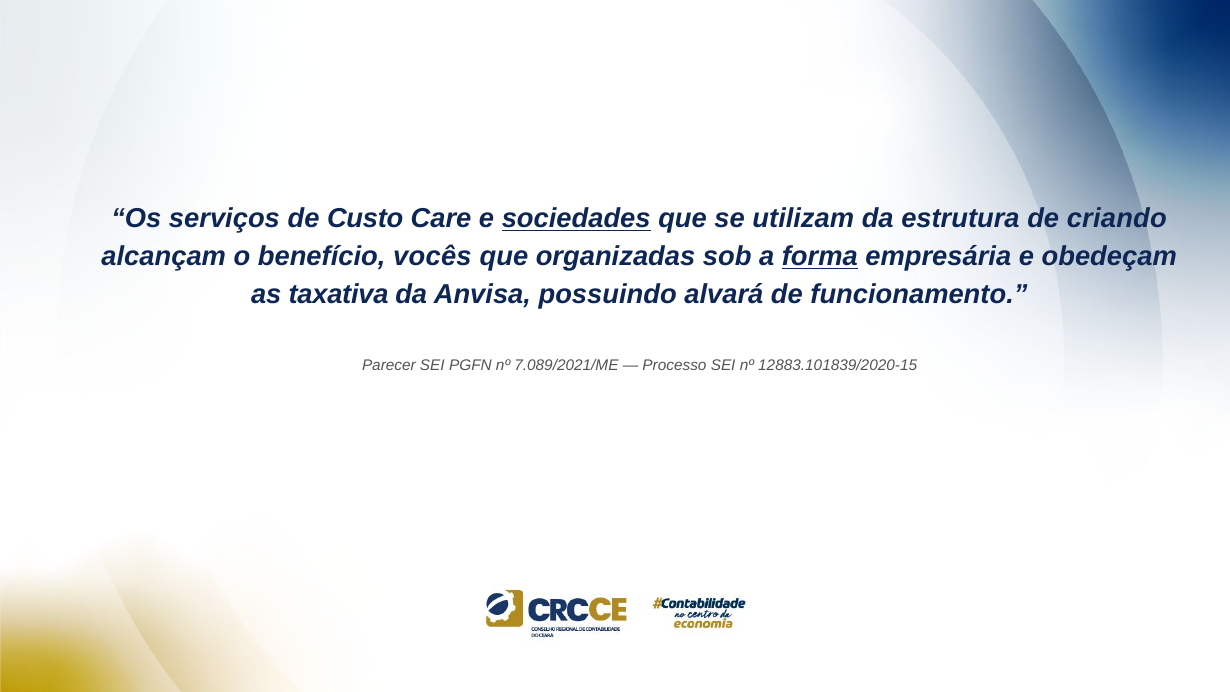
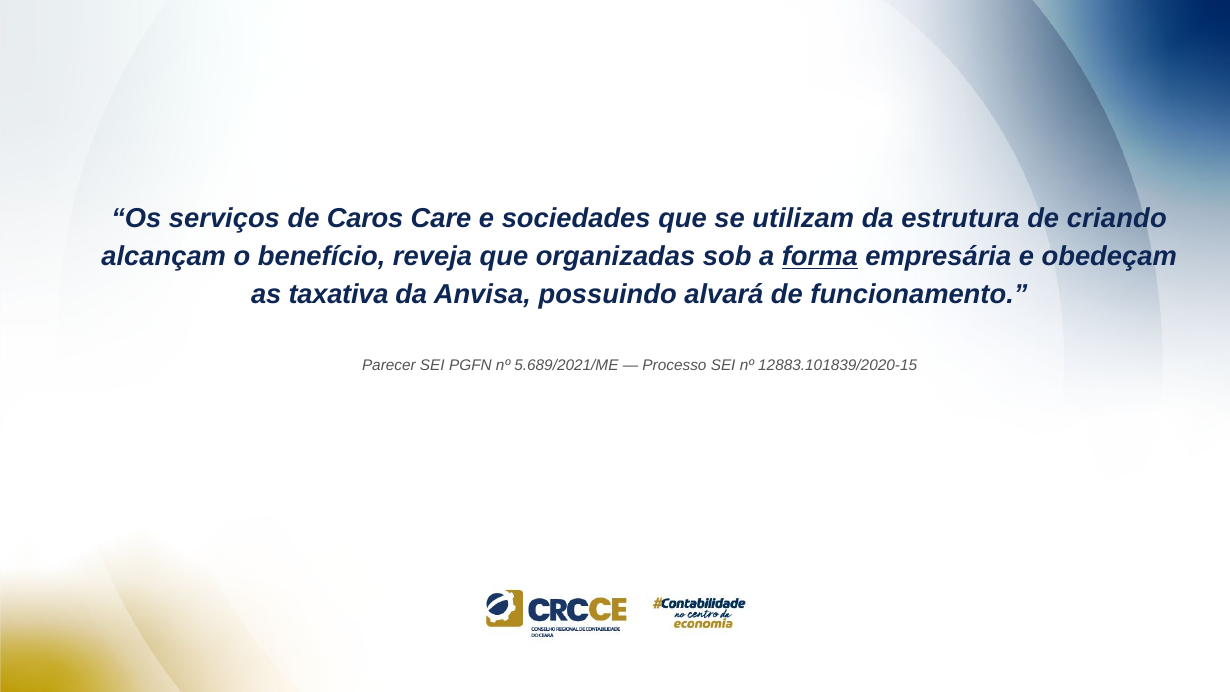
Custo: Custo -> Caros (365, 219)
sociedades underline: present -> none (576, 219)
vocês: vocês -> reveja (433, 257)
7.089/2021/ME: 7.089/2021/ME -> 5.689/2021/ME (566, 365)
